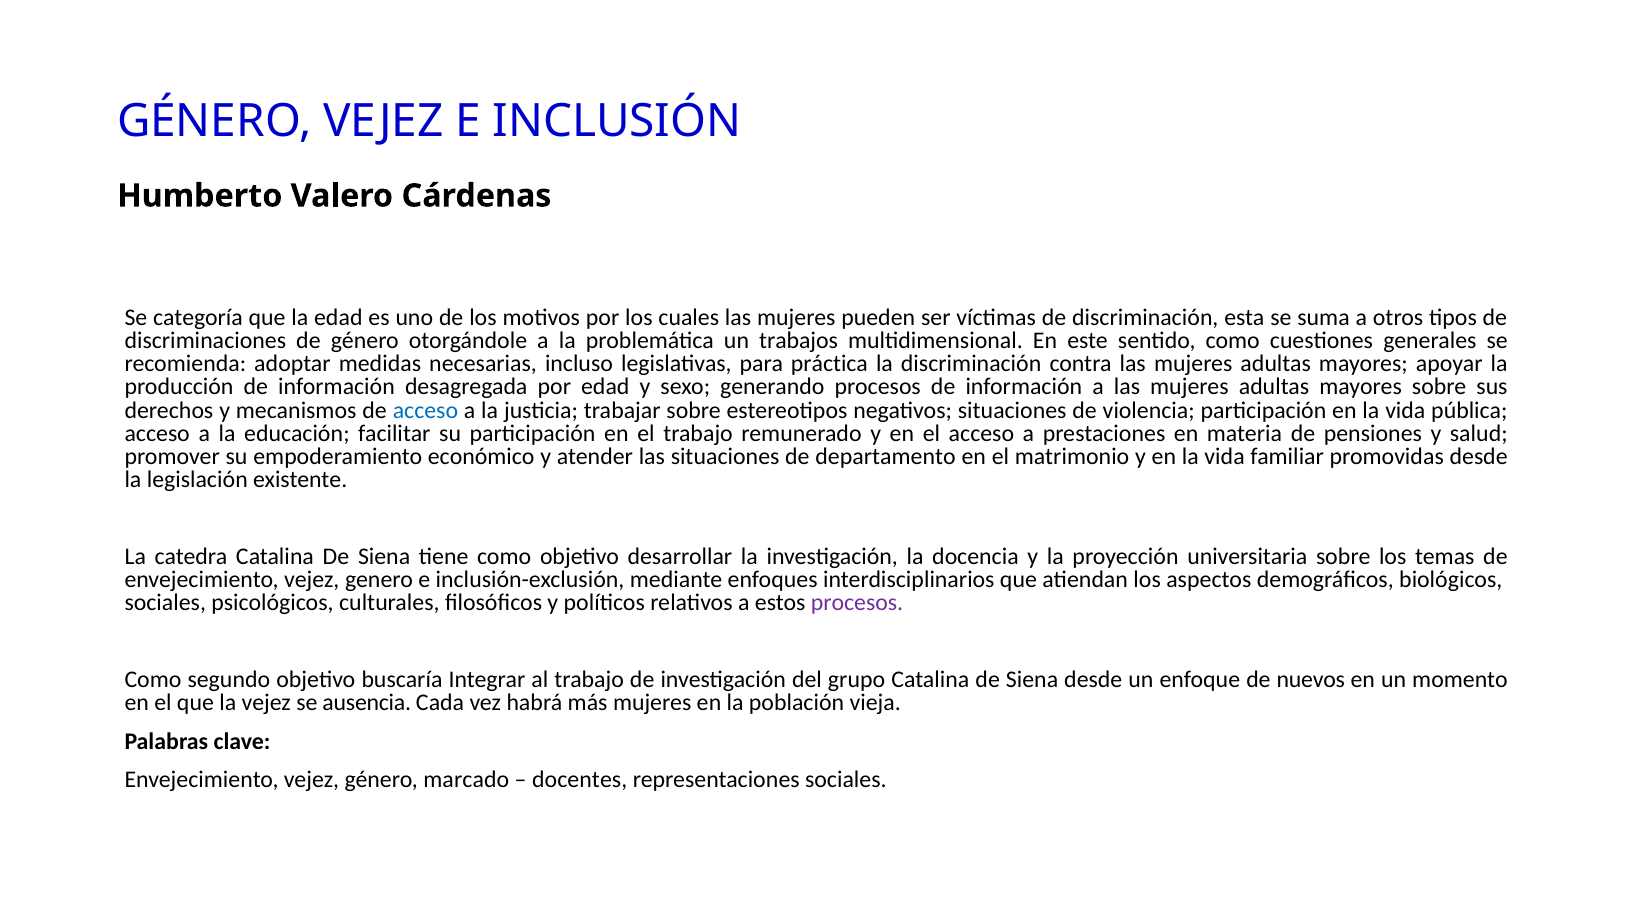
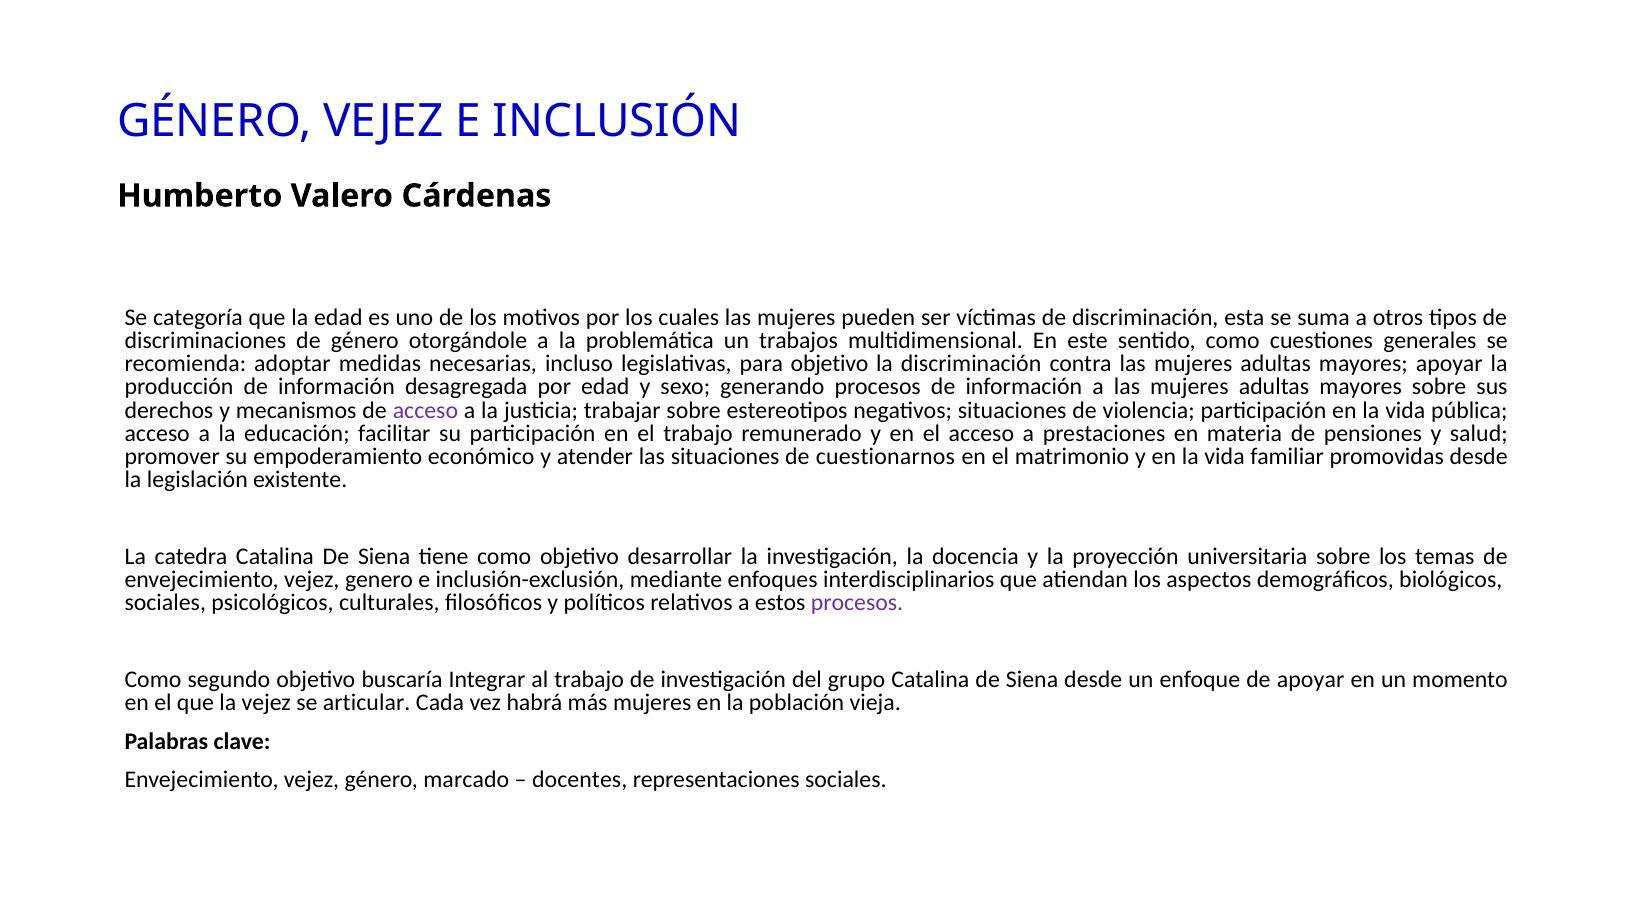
para práctica: práctica -> objetivo (830, 364)
acceso colour: blue -> purple (425, 410)
departamento: departamento -> cuestionarnos (885, 457)
de nuevos: nuevos -> apoyar (1311, 680)
ausencia: ausencia -> articular (367, 703)
